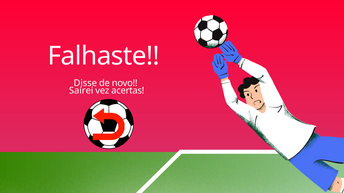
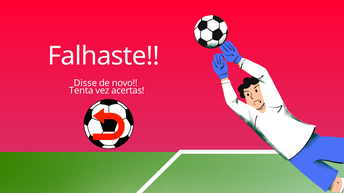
Saírei: Saírei -> Tenta (81, 91)
